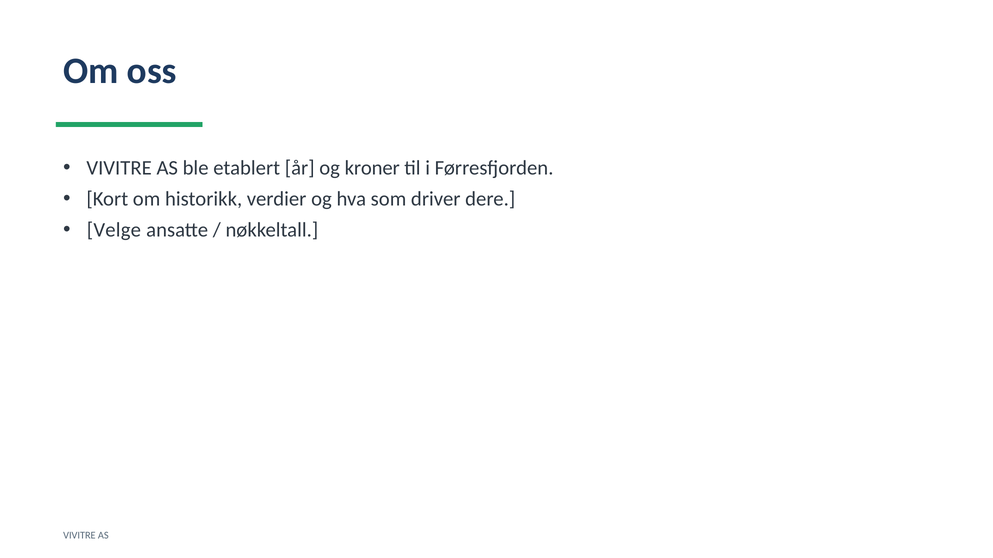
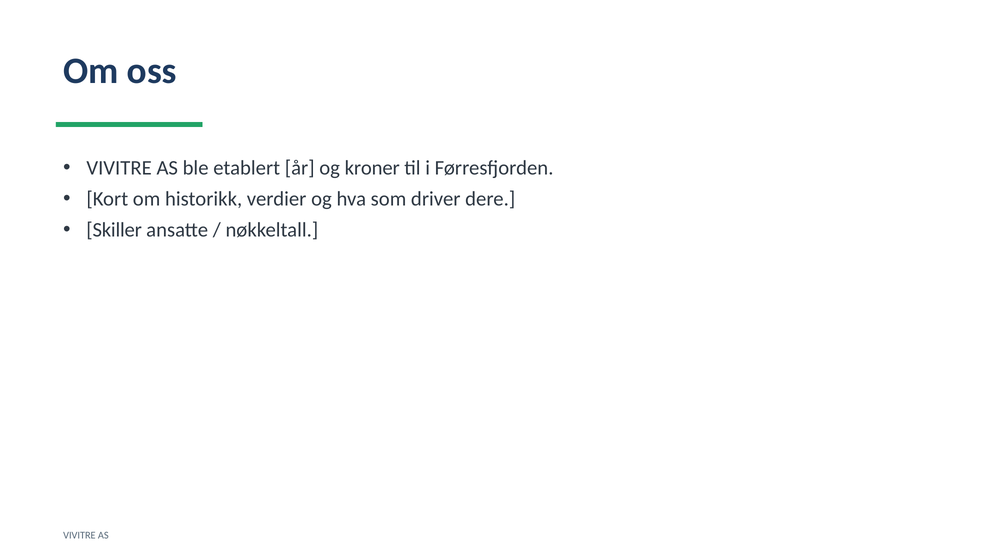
Velge: Velge -> Skiller (114, 230)
